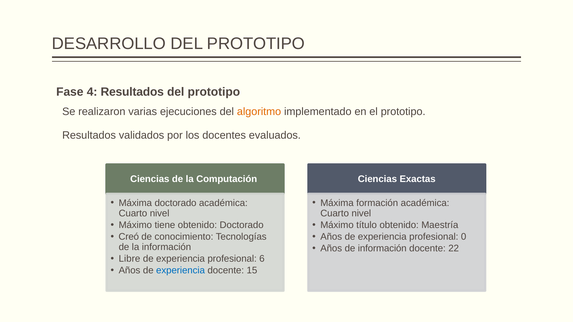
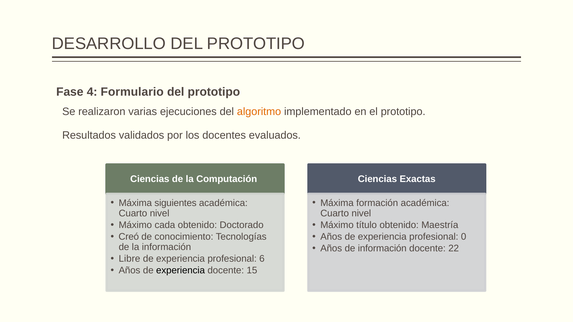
Resultados: Resultados -> Formulario (132, 92)
Máxima doctorado: doctorado -> siguientes (176, 203)
tiene: tiene -> cada (165, 225)
experiencia colour: blue -> black (181, 271)
